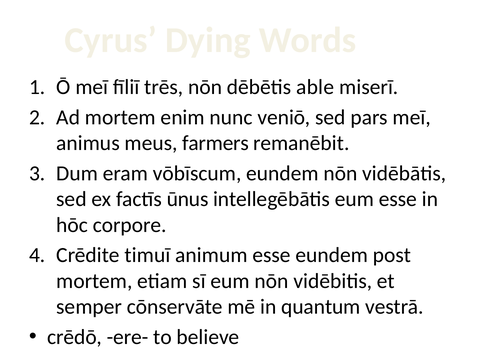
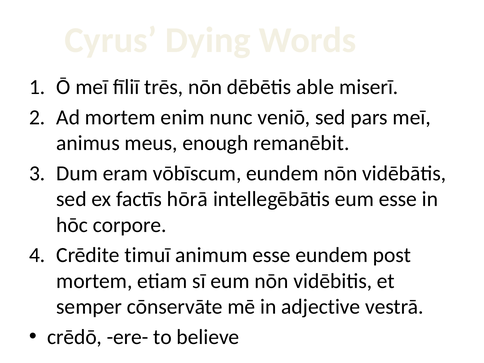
farmers: farmers -> enough (215, 143)
ūnus: ūnus -> hōrā (187, 199)
quantum: quantum -> adjective (321, 307)
